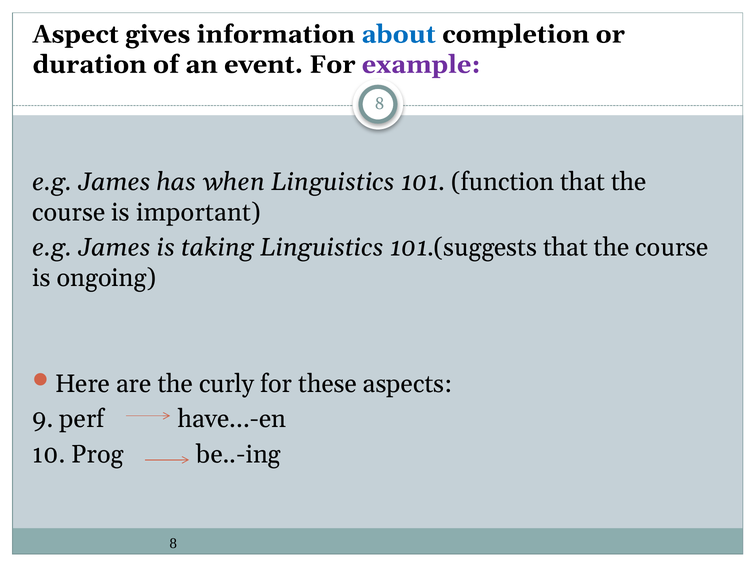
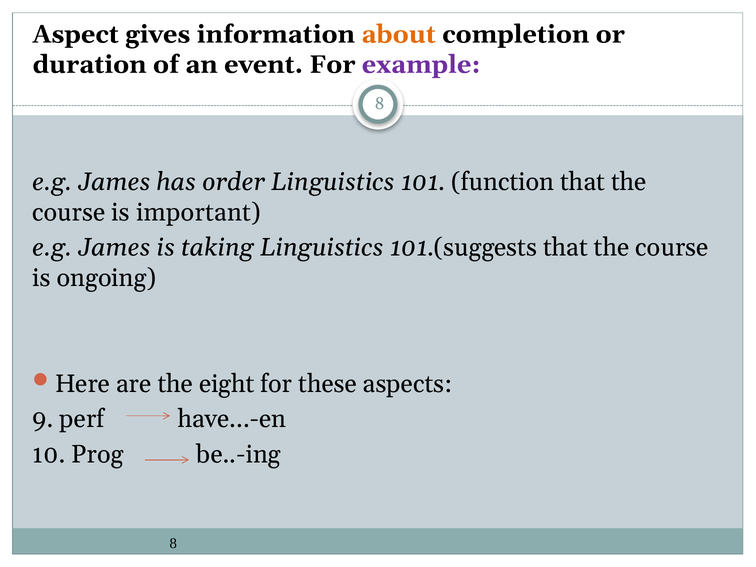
about colour: blue -> orange (399, 34)
when: when -> order (234, 182)
curly: curly -> eight (227, 384)
